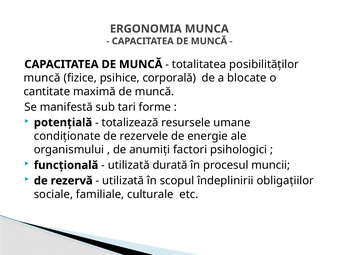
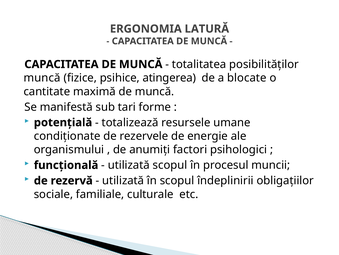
MUNCA: MUNCA -> LATURĂ (207, 29)
corporală: corporală -> atingerea (169, 78)
utilizată durată: durată -> scopul (170, 165)
